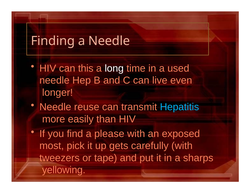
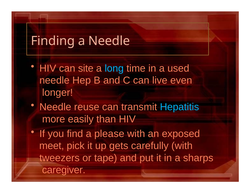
this: this -> site (86, 68)
long colour: white -> light blue (114, 68)
most: most -> meet (52, 146)
yellowing: yellowing -> caregiver (64, 170)
